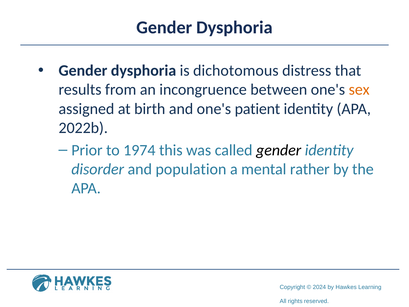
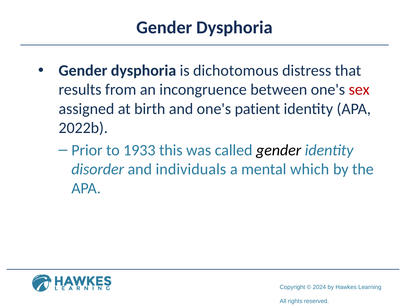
sex colour: orange -> red (359, 90)
1974: 1974 -> 1933 (139, 150)
population: population -> individuals (191, 169)
rather: rather -> which (310, 169)
